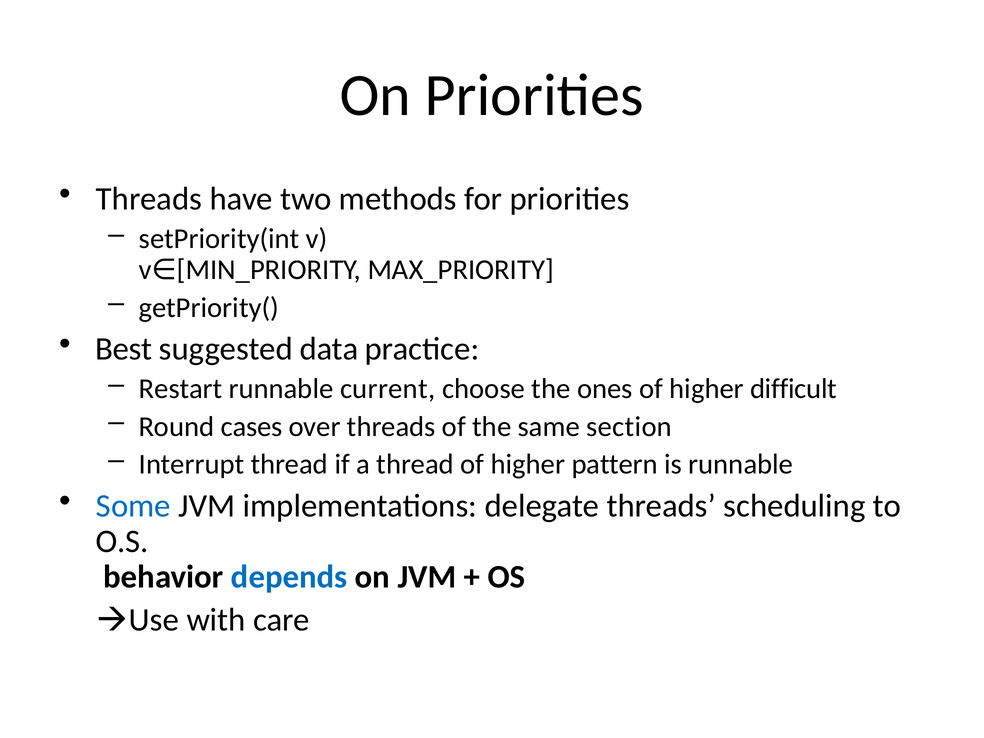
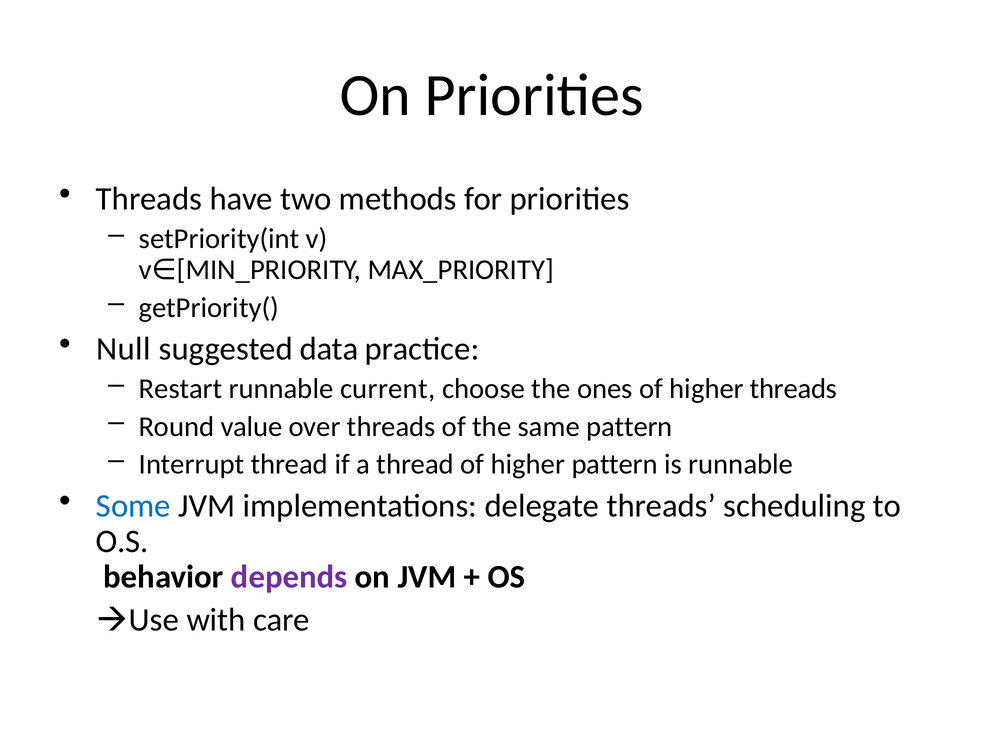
Best: Best -> Null (124, 349)
higher difficult: difficult -> threads (794, 389)
cases: cases -> value (252, 427)
same section: section -> pattern (629, 427)
depends colour: blue -> purple (289, 577)
